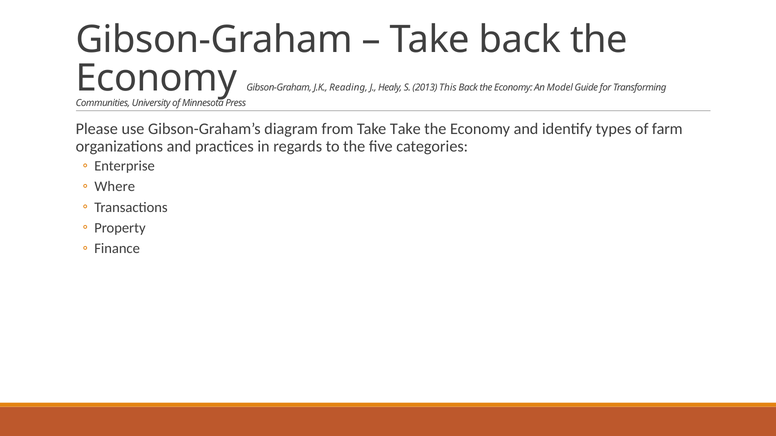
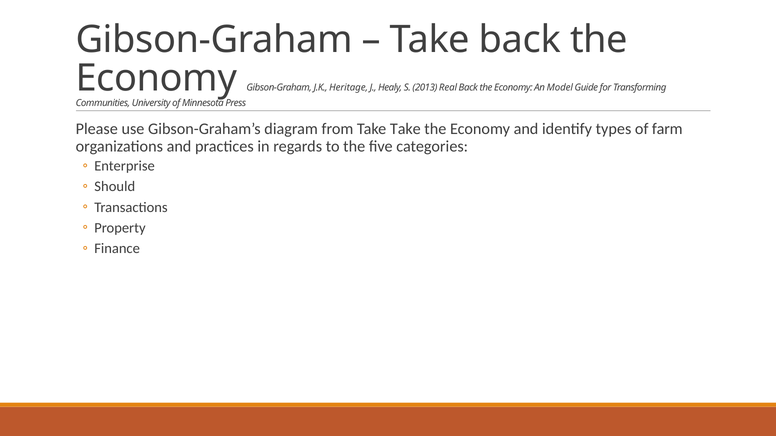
Reading: Reading -> Heritage (349, 88)
This: This -> Real (448, 88)
Where: Where -> Should (115, 187)
